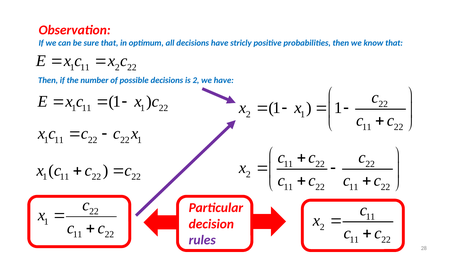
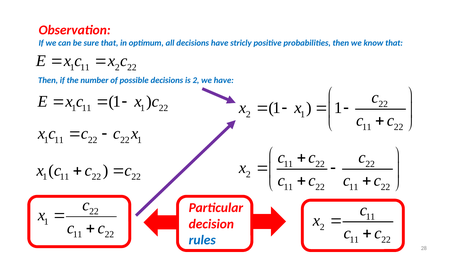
rules colour: purple -> blue (202, 240)
